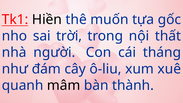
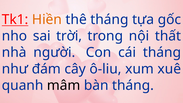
Hiền colour: black -> orange (47, 19)
thê muốn: muốn -> tháng (109, 19)
bàn thành: thành -> tháng (133, 85)
